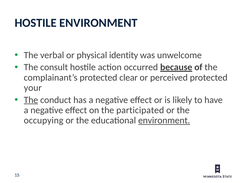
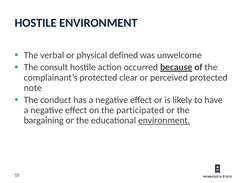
identity: identity -> defined (124, 55)
your: your -> note (33, 88)
The underline: present -> none (31, 100)
occupying: occupying -> bargaining (44, 120)
